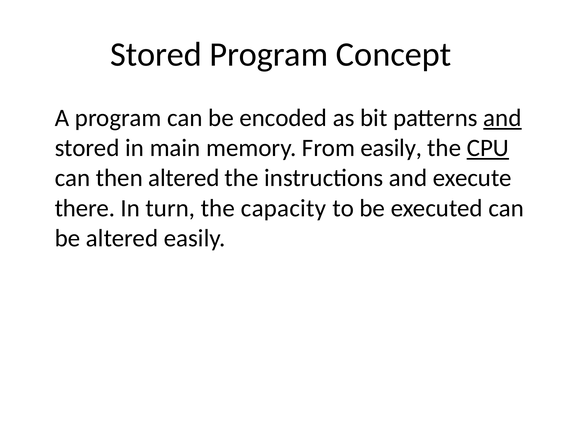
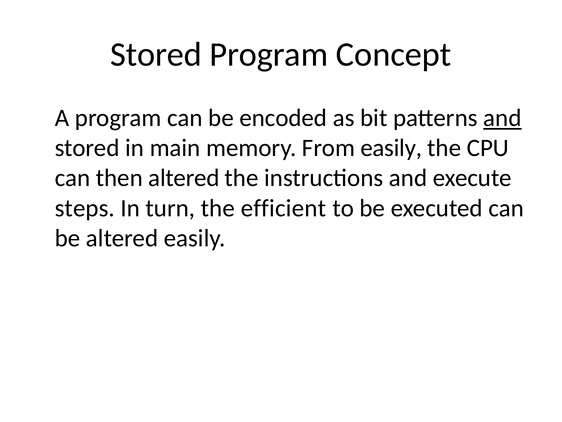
CPU underline: present -> none (488, 148)
there: there -> steps (85, 208)
capacity: capacity -> efficient (284, 208)
